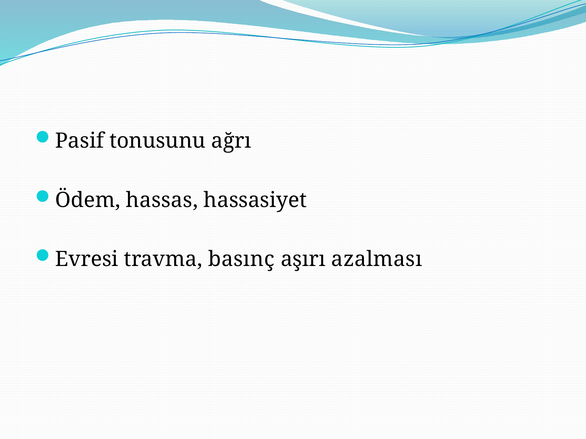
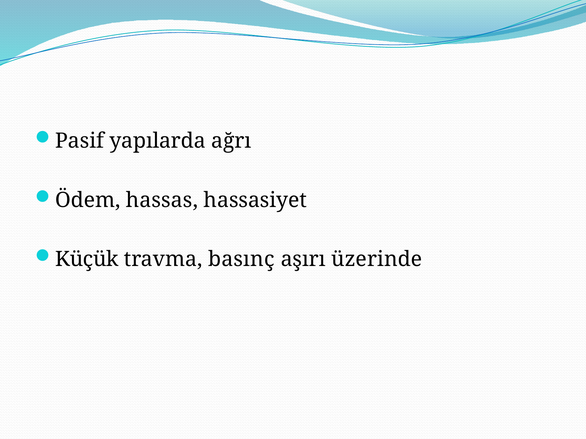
tonusunu: tonusunu -> yapılarda (158, 141)
Evresi: Evresi -> Küçük (87, 259)
azalması: azalması -> üzerinde (377, 259)
